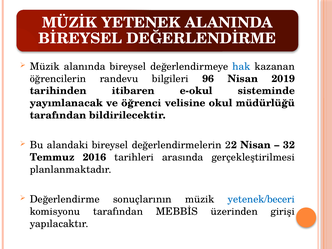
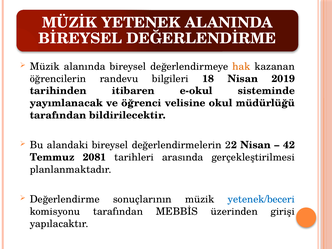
hak colour: blue -> orange (241, 67)
96: 96 -> 18 (208, 79)
32: 32 -> 42 (289, 145)
2016: 2016 -> 2081 (95, 157)
